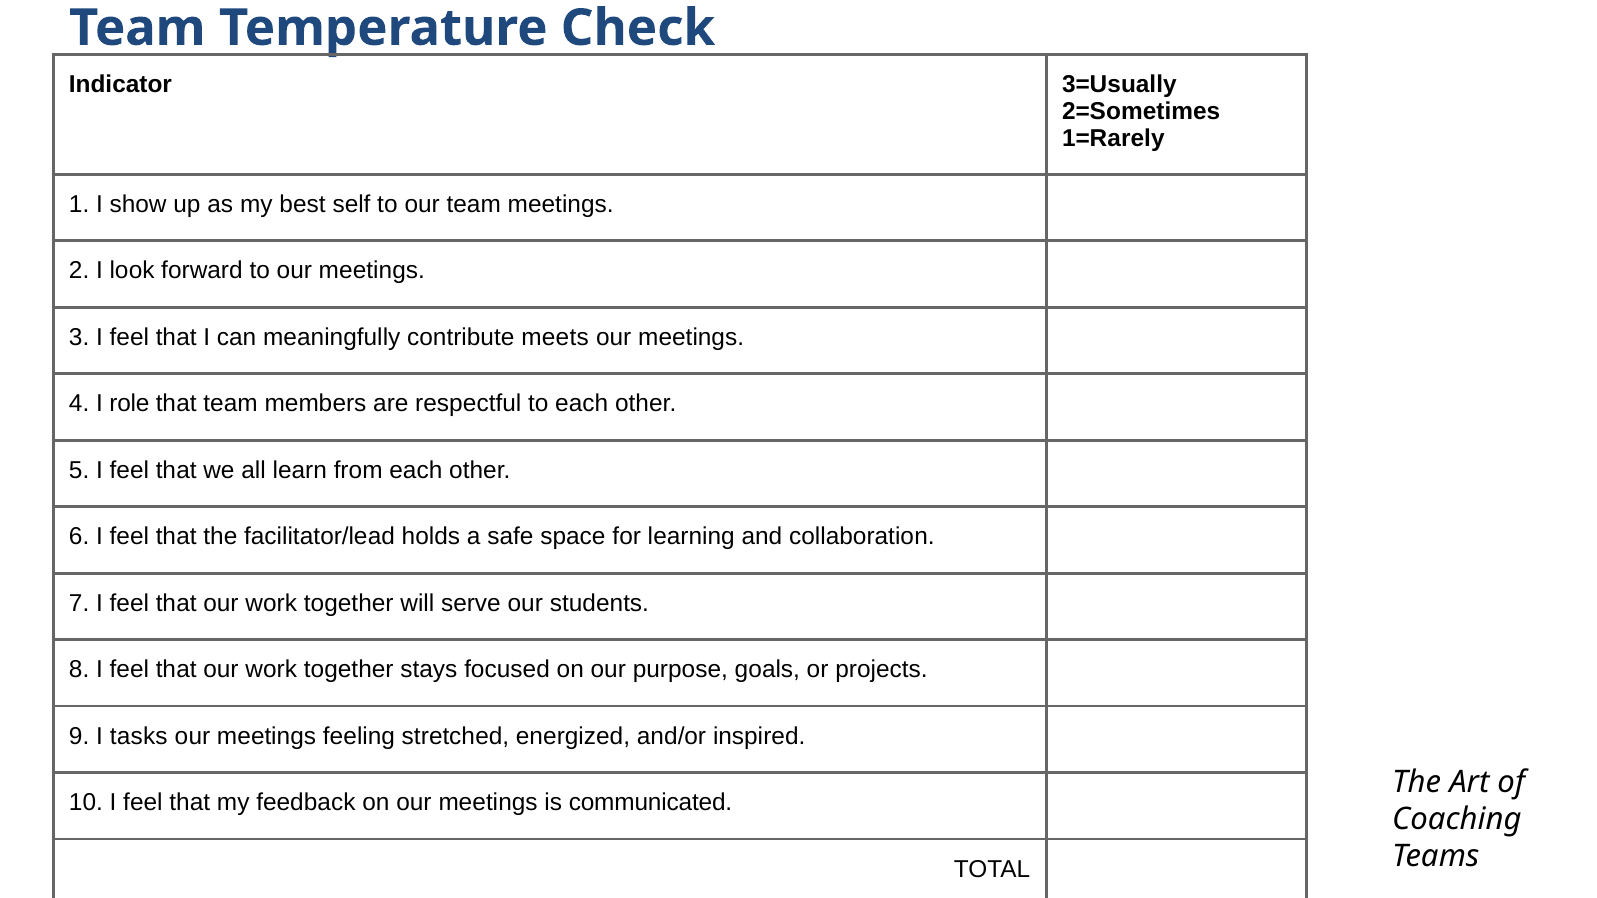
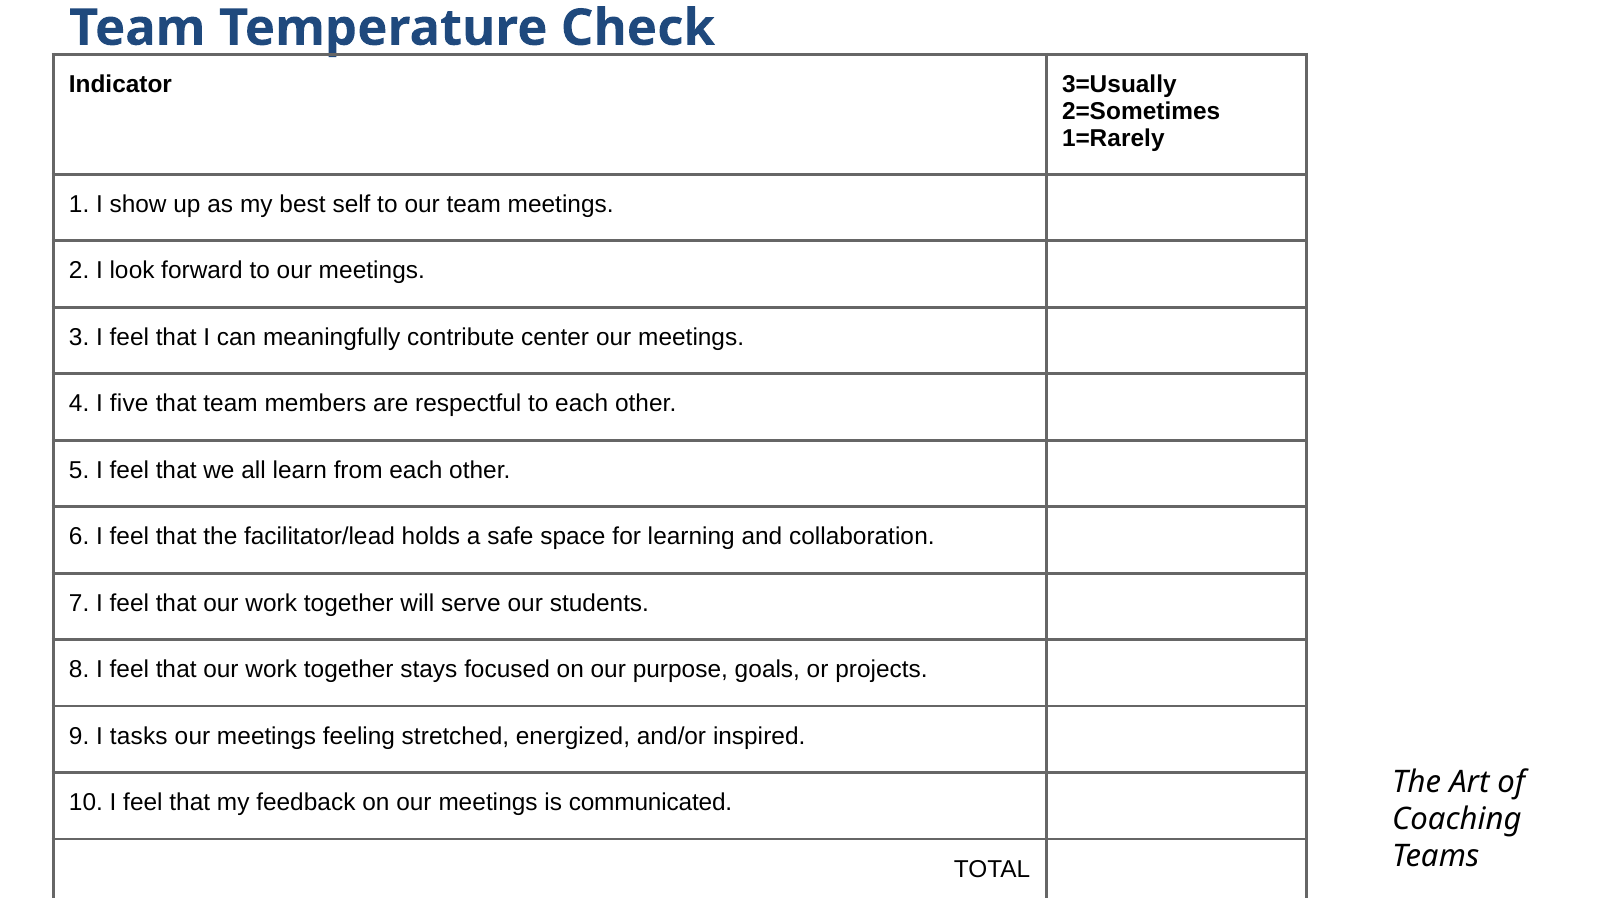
meets: meets -> center (555, 337)
role: role -> five (129, 404)
